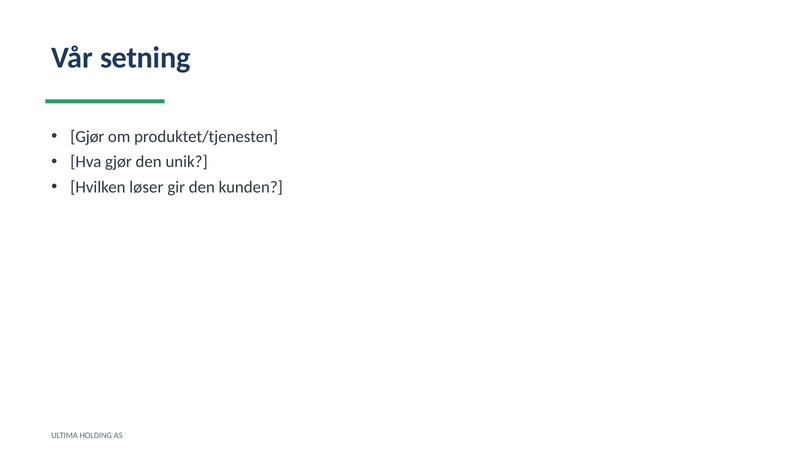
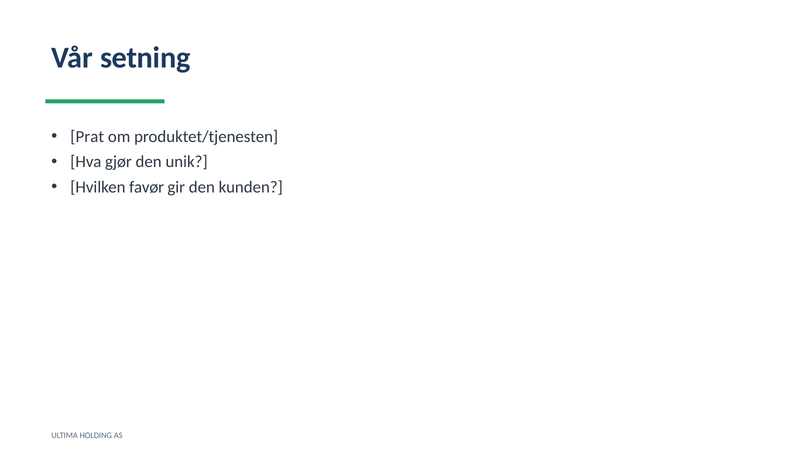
Gjør: Gjør -> Prat (87, 137)
løser: løser -> favør (147, 187)
